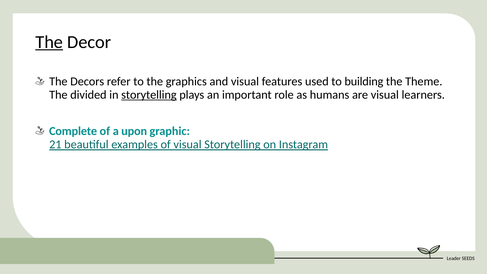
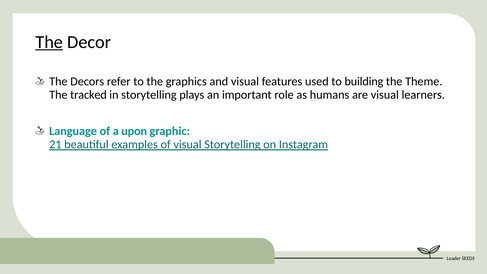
divided: divided -> tracked (88, 95)
storytelling underline: present -> none (149, 95)
Complete: Complete -> Language (73, 131)
